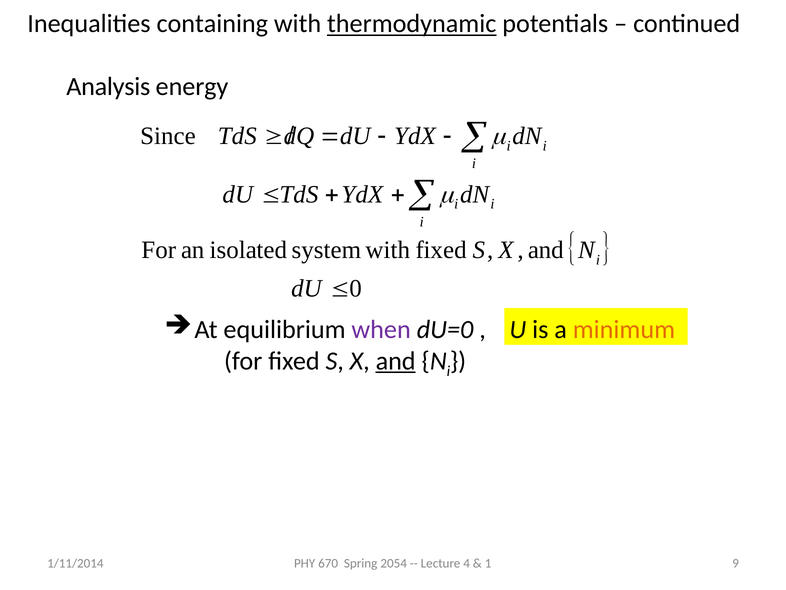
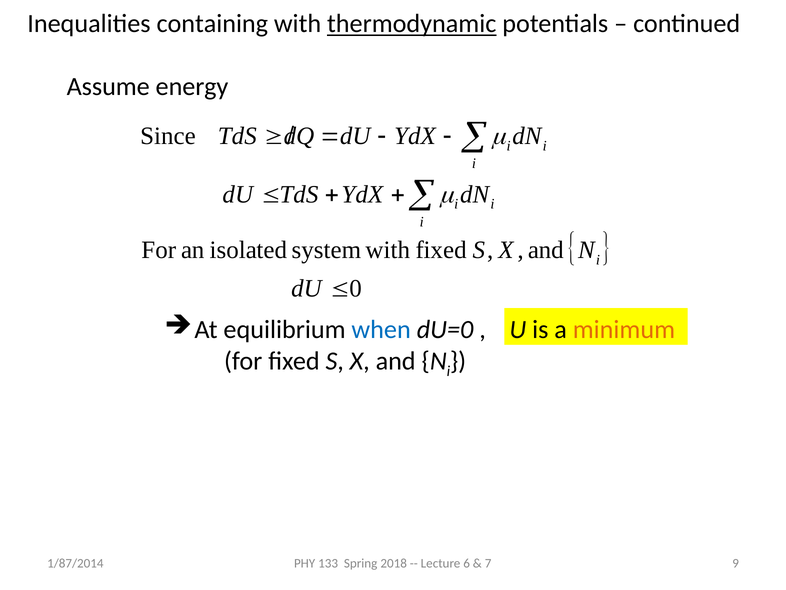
Analysis: Analysis -> Assume (108, 87)
when colour: purple -> blue (381, 329)
and underline: present -> none (396, 361)
670: 670 -> 133 (328, 563)
2054: 2054 -> 2018 (394, 563)
4: 4 -> 6 (467, 563)
1: 1 -> 7 (488, 563)
1/11/2014: 1/11/2014 -> 1/87/2014 (75, 563)
